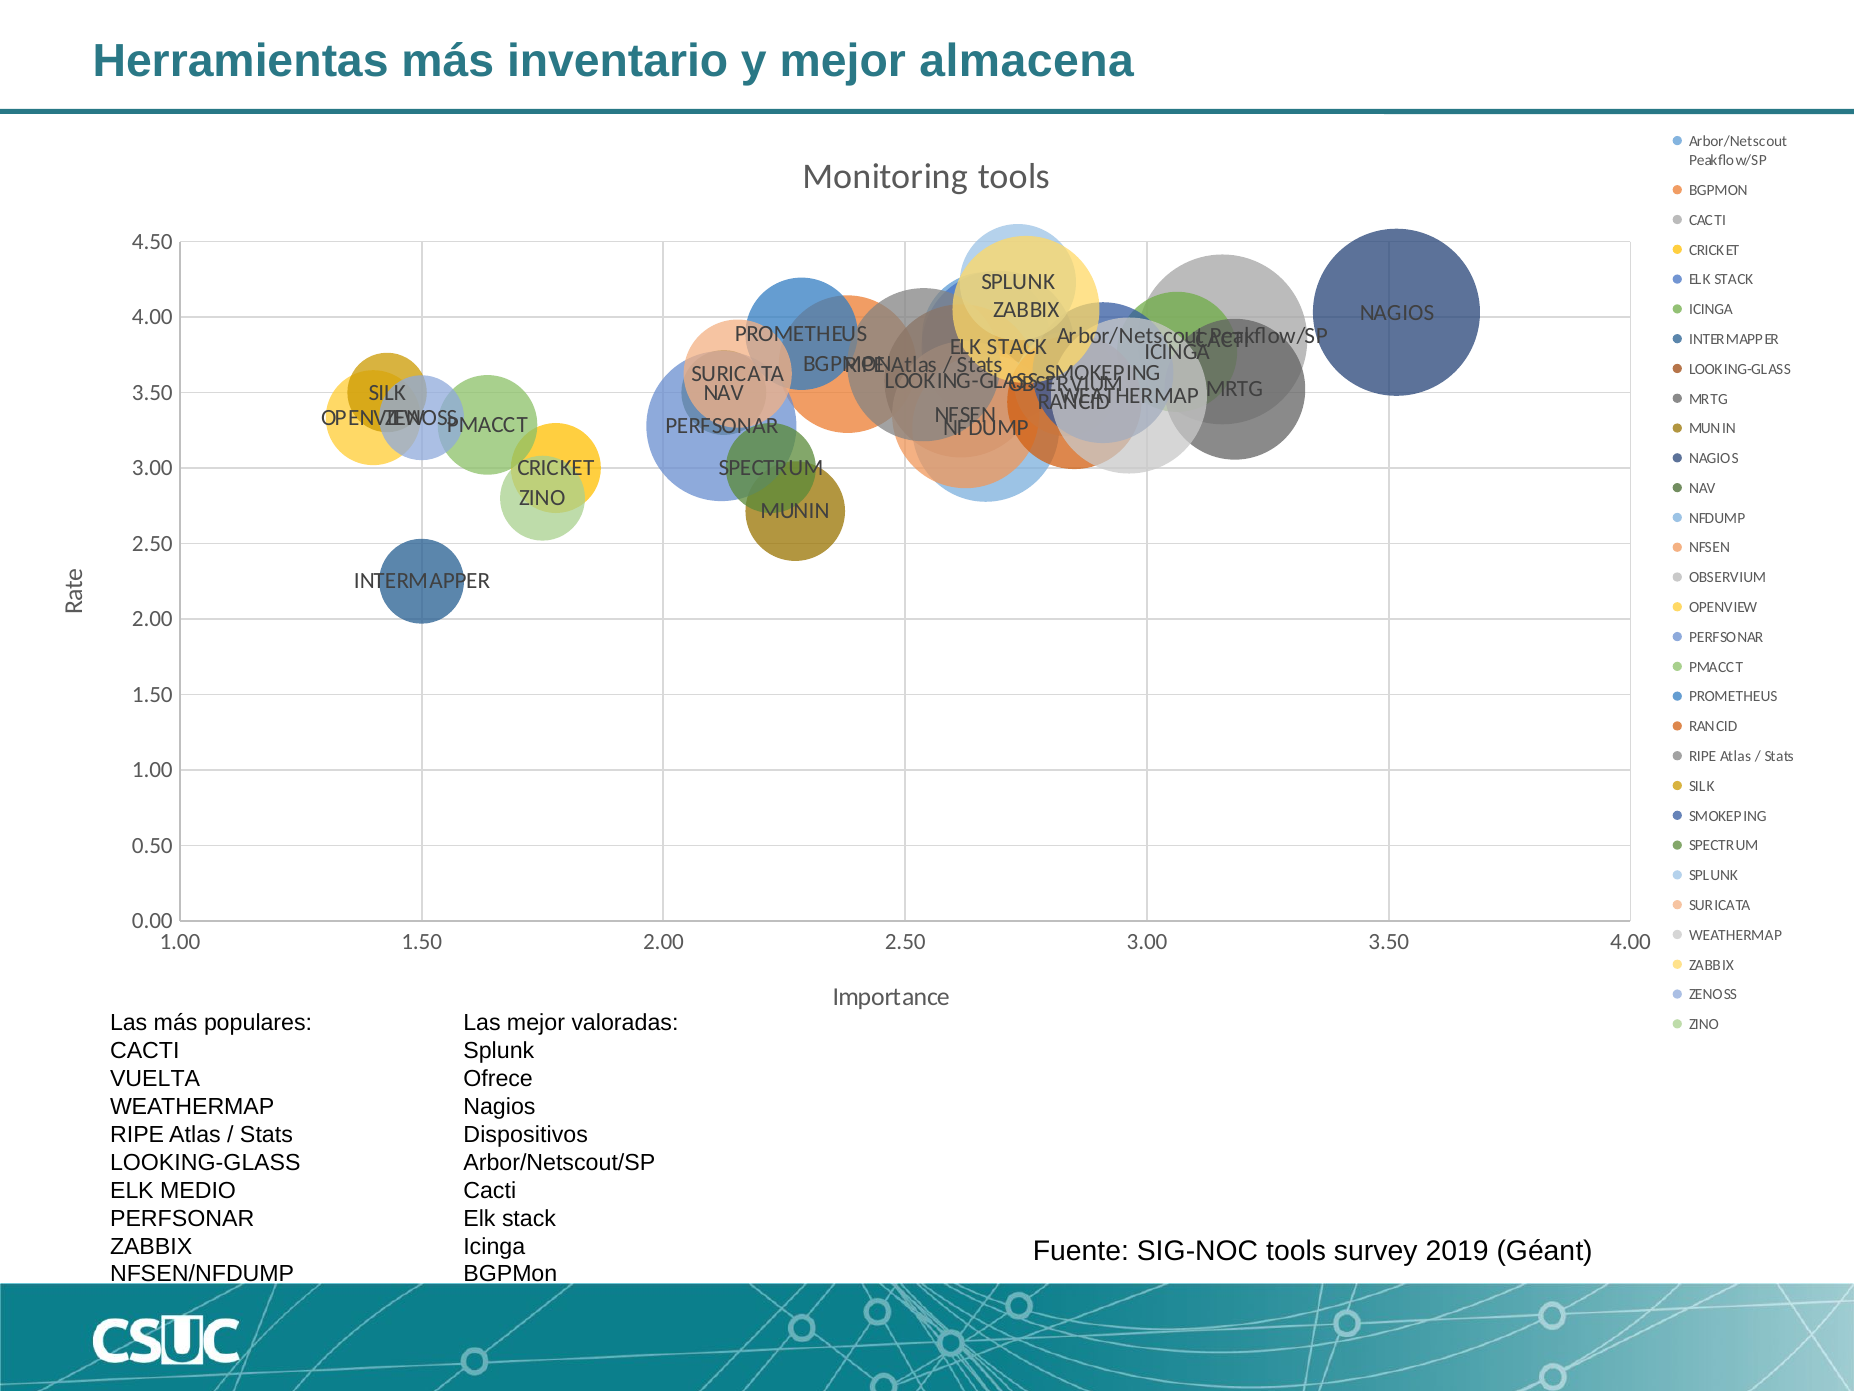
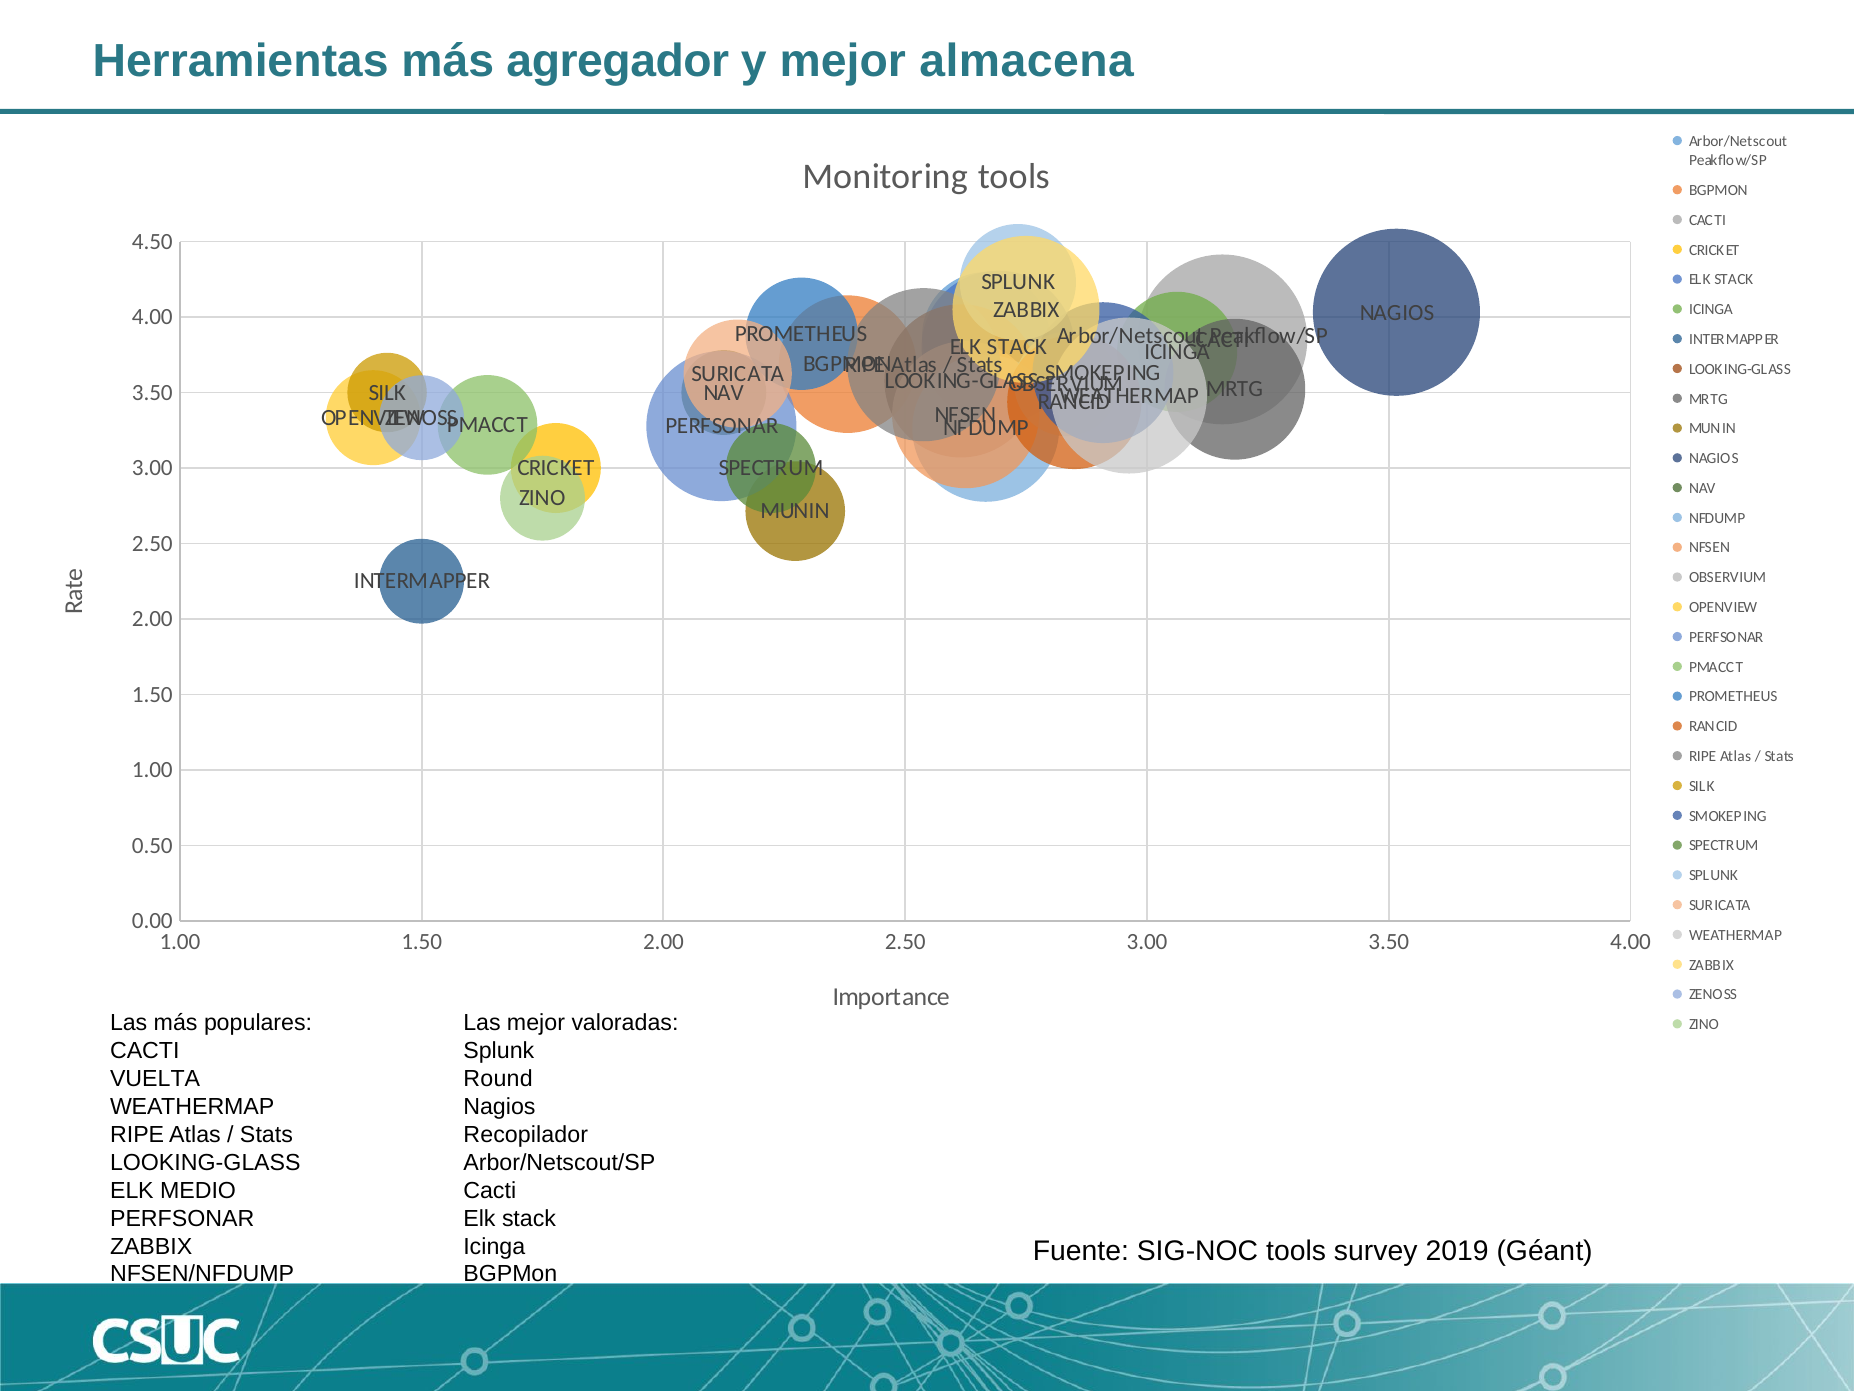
inventario: inventario -> agregador (618, 61)
Ofrece: Ofrece -> Round (498, 1079)
Dispositivos: Dispositivos -> Recopilador (526, 1134)
